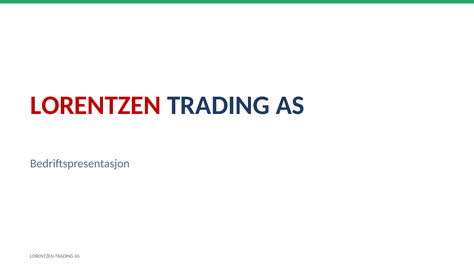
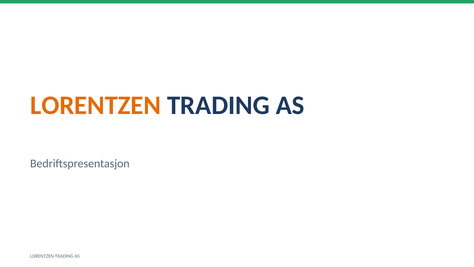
LORENTZEN colour: red -> orange (96, 105)
